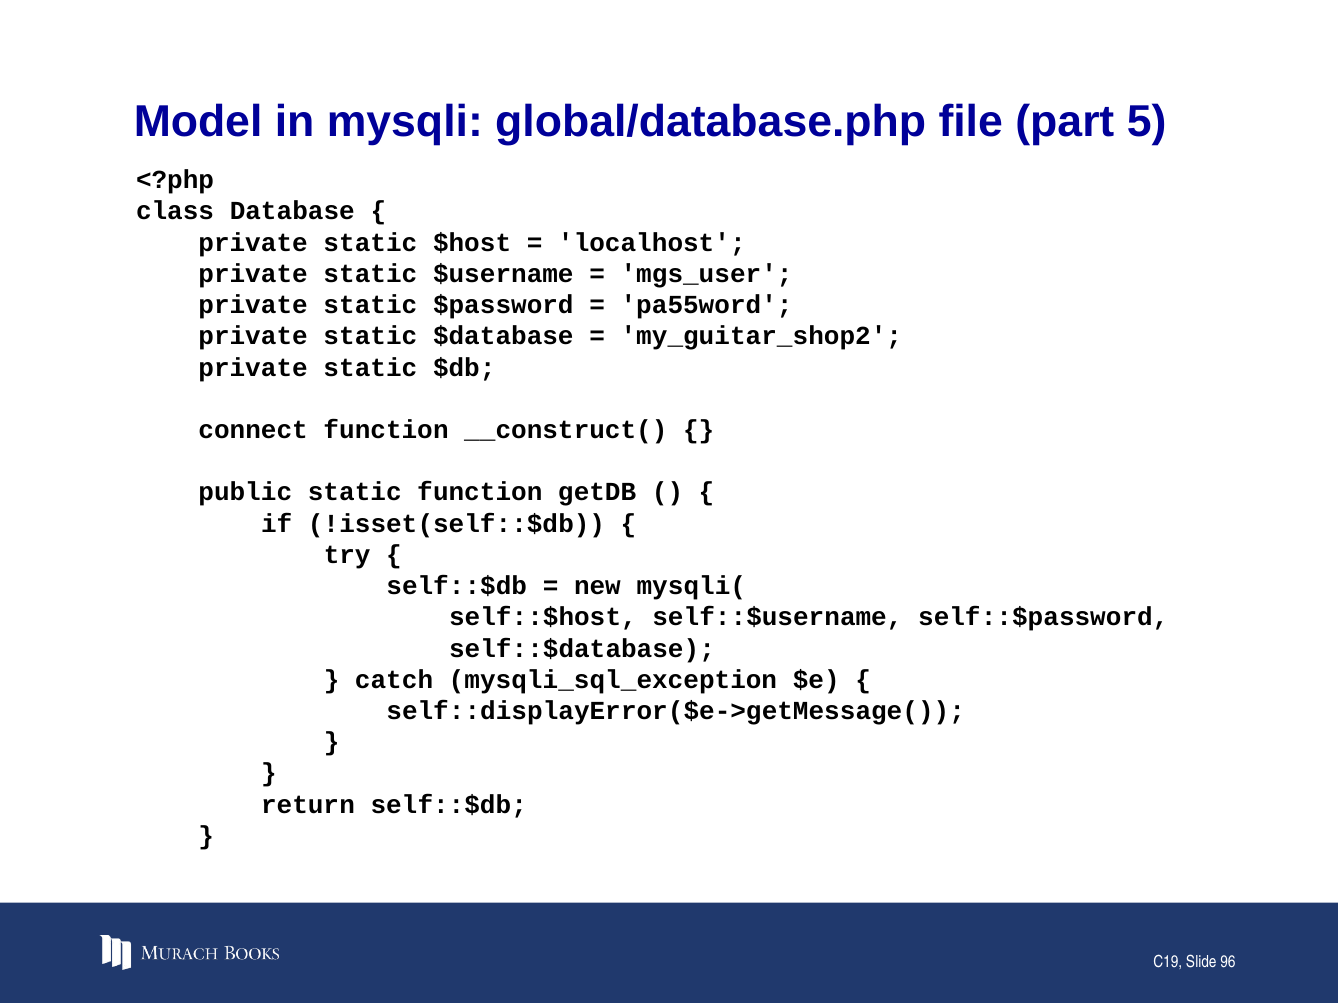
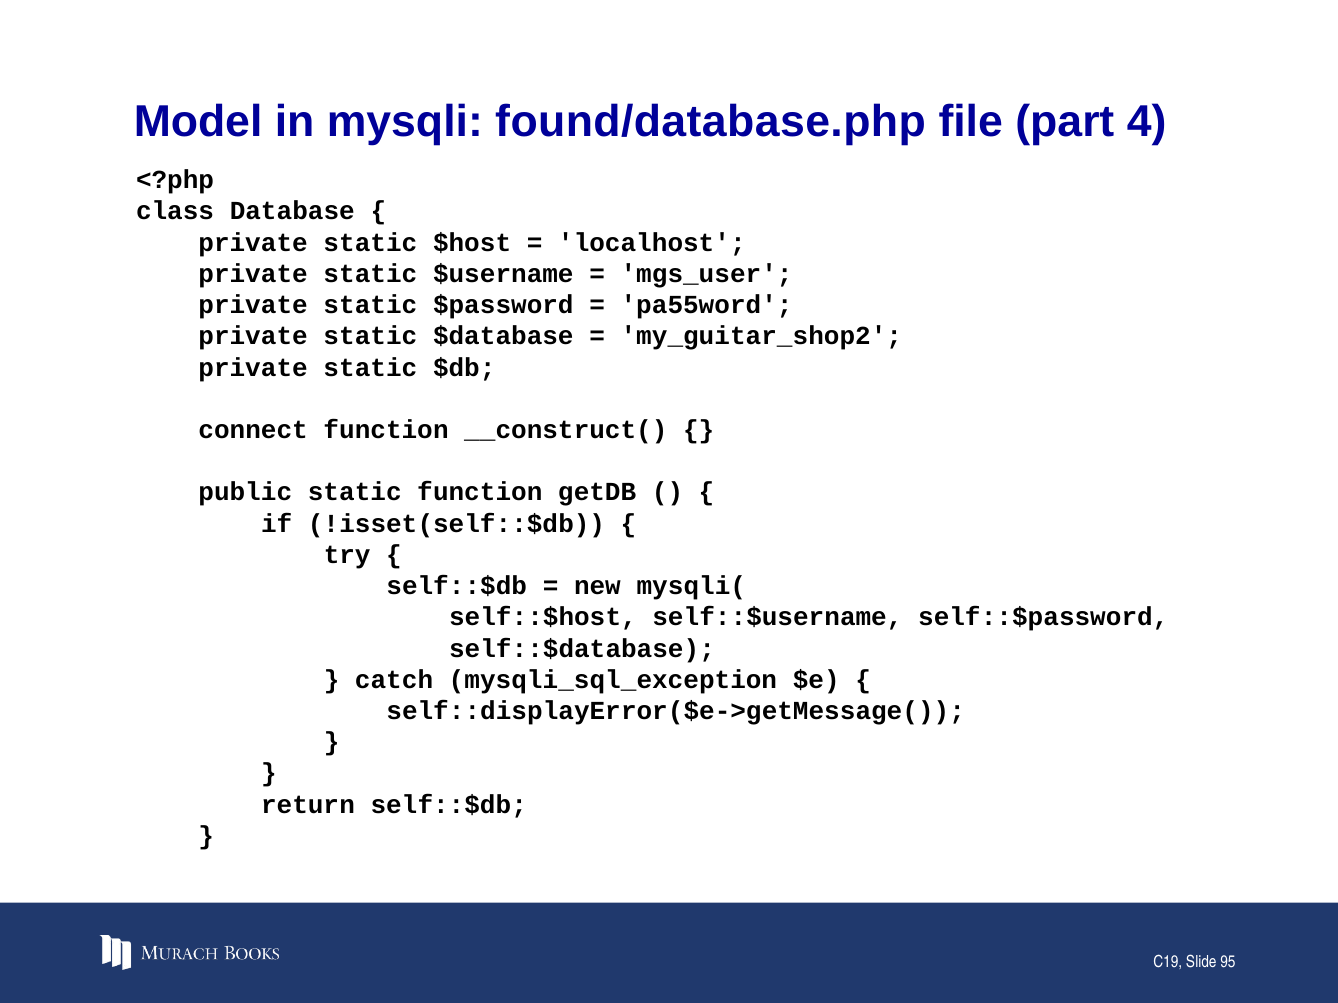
global/database.php: global/database.php -> found/database.php (710, 122)
5: 5 -> 4 (1147, 122)
96: 96 -> 95 (1228, 963)
